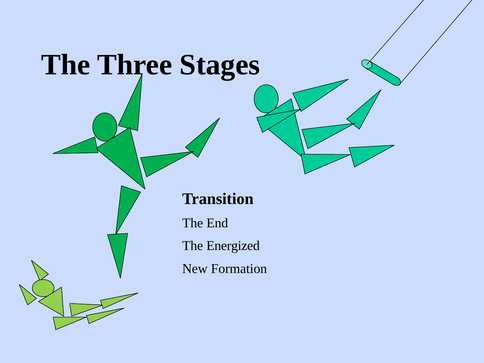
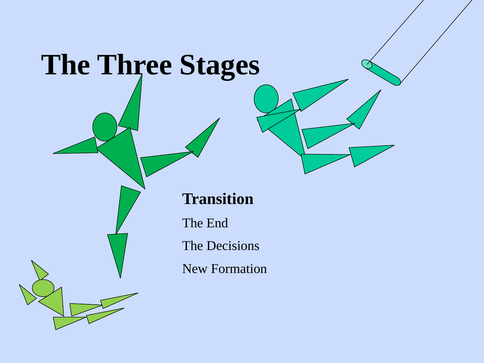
Energized: Energized -> Decisions (233, 246)
